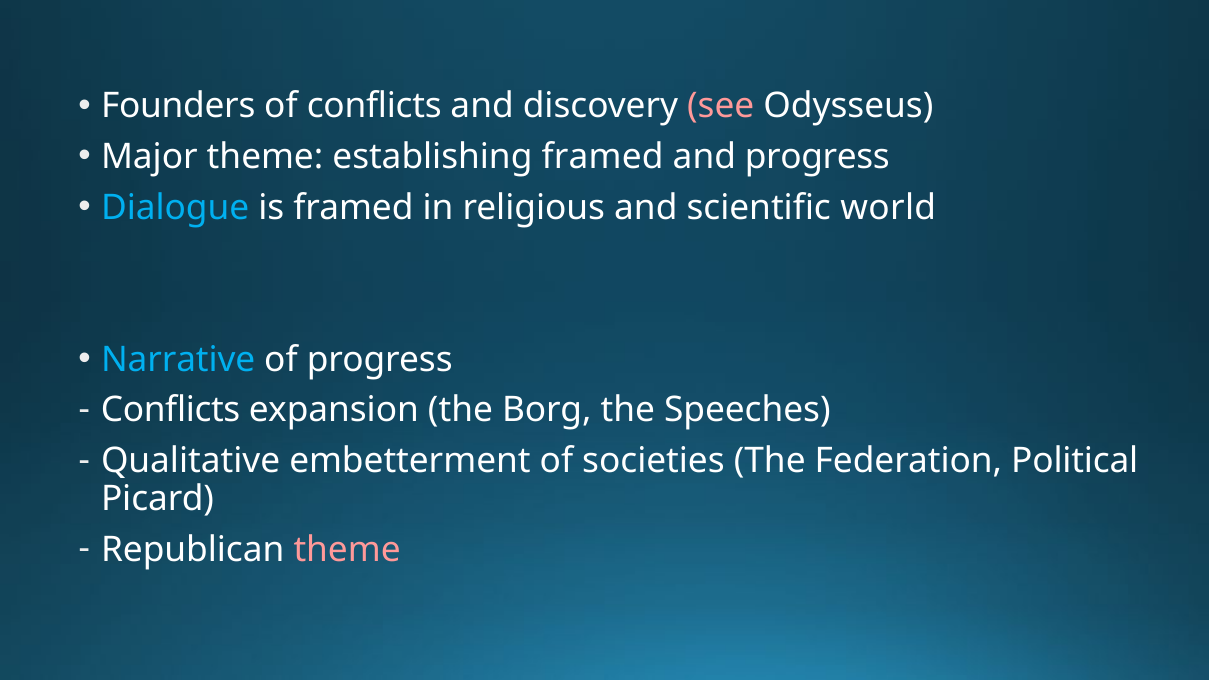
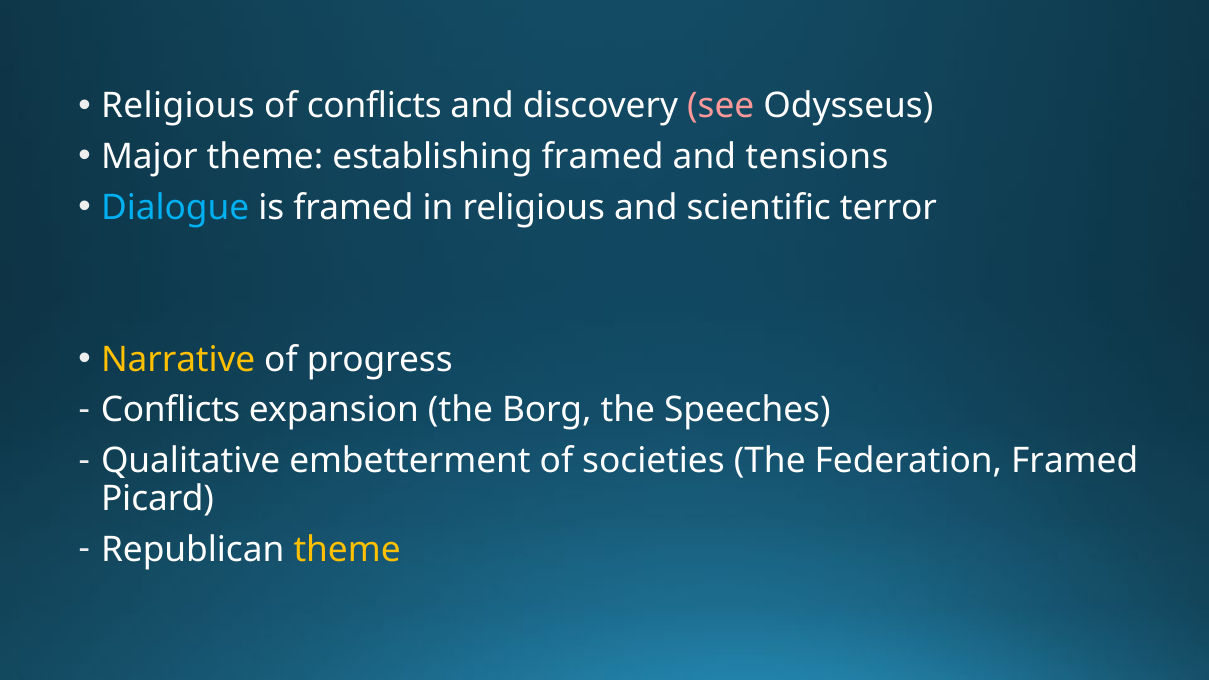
Founders: Founders -> Religious (178, 106)
and progress: progress -> tensions (817, 157)
world: world -> terror (888, 207)
Narrative colour: light blue -> yellow (178, 360)
Federation Political: Political -> Framed (1075, 461)
theme colour: pink -> yellow (347, 550)
